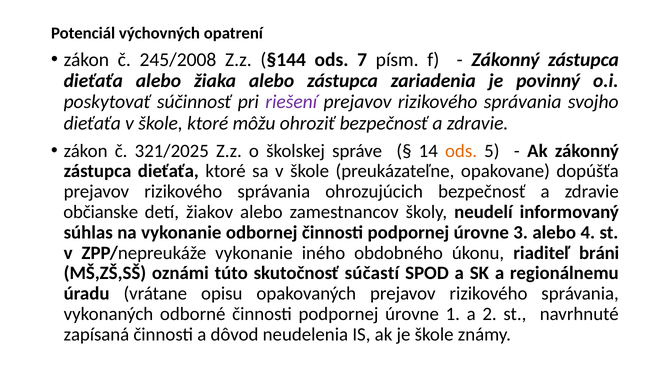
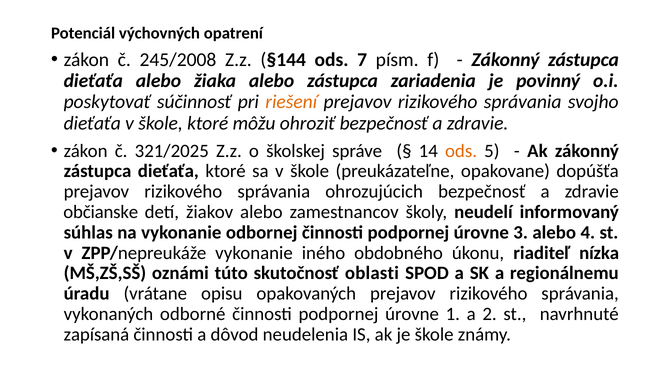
riešení colour: purple -> orange (291, 102)
bráni: bráni -> nízka (599, 253)
súčastí: súčastí -> oblasti (372, 273)
